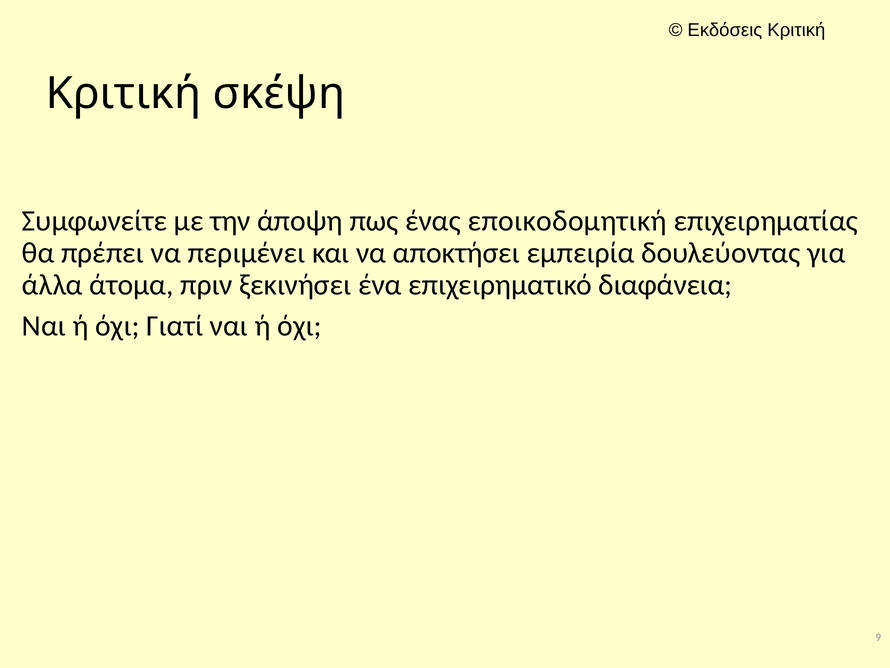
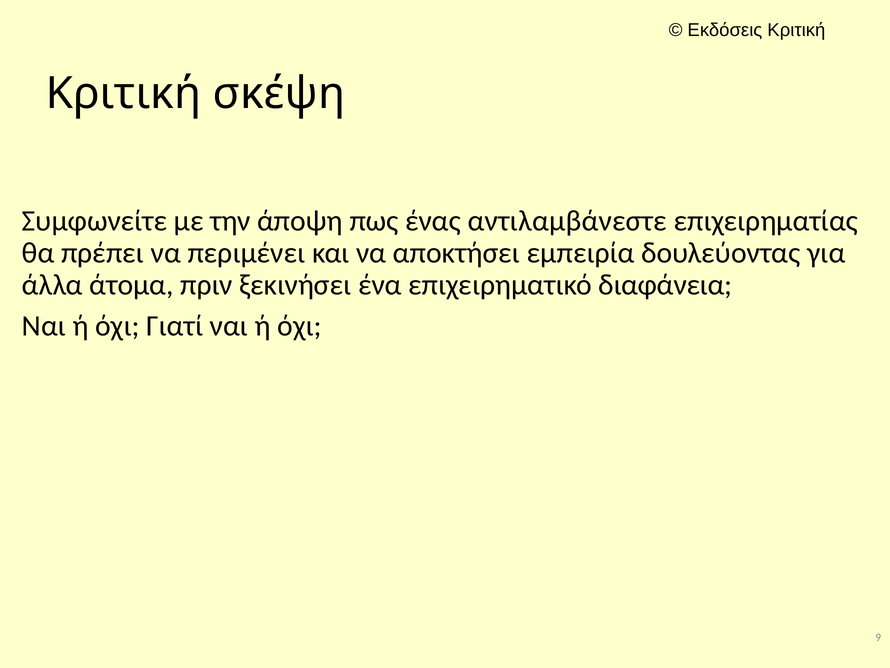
εποικοδομητική: εποικοδομητική -> αντιλαμβάνεστε (567, 221)
